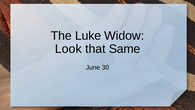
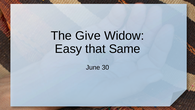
Luke: Luke -> Give (88, 36)
Look: Look -> Easy (68, 49)
